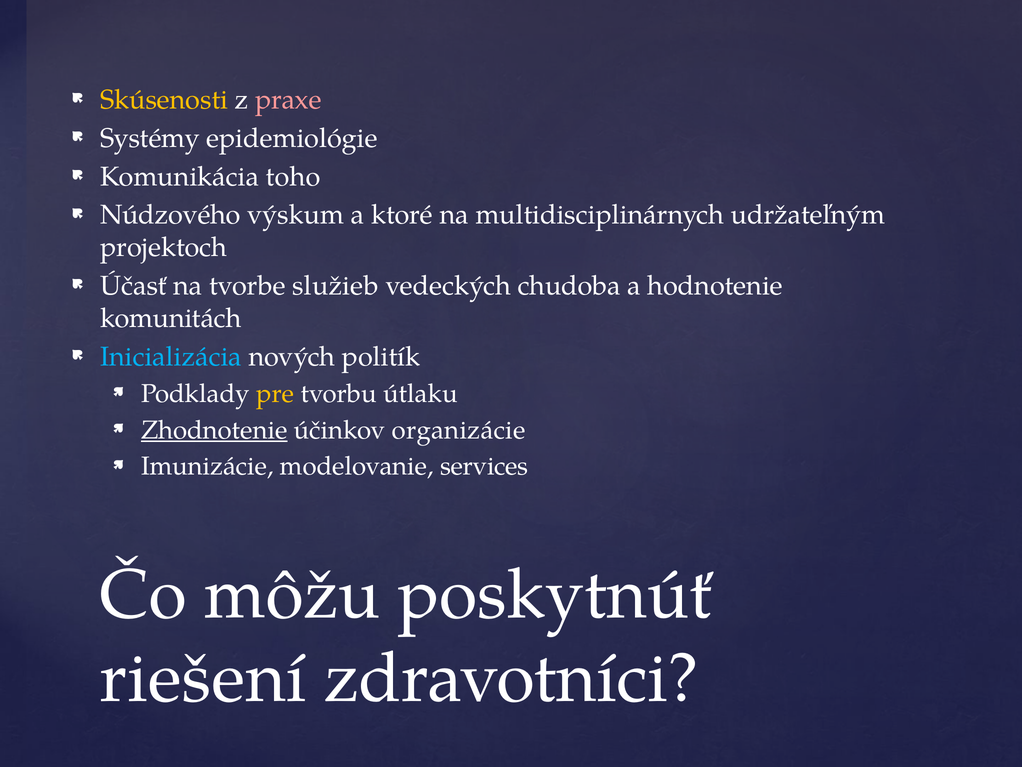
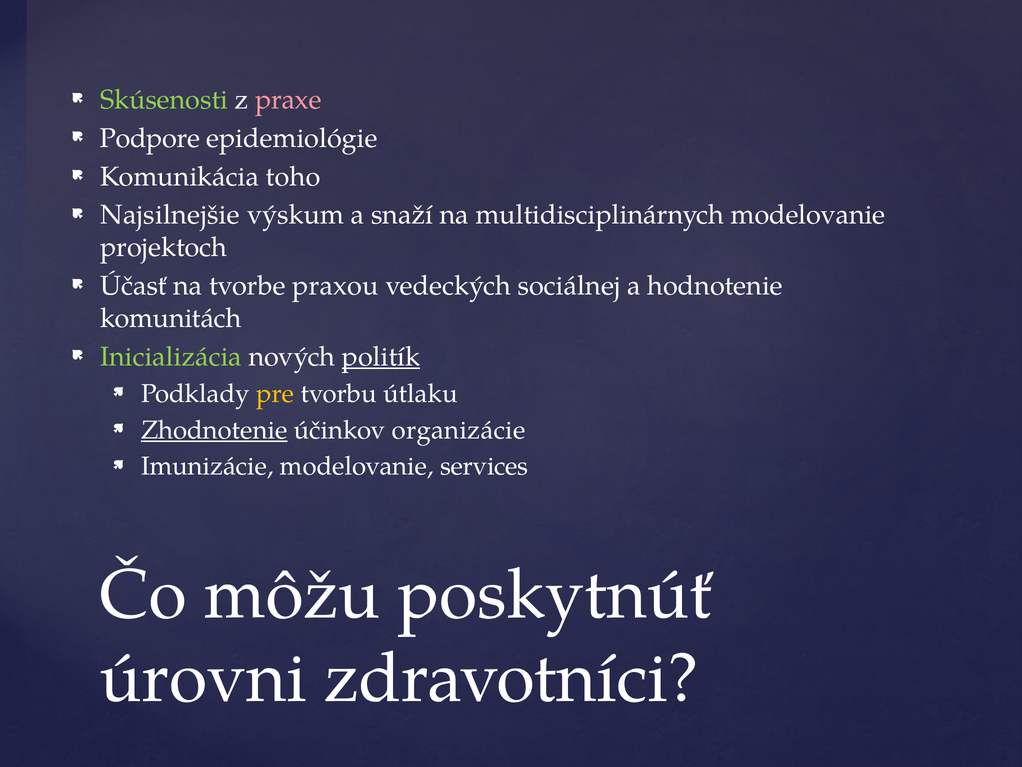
Skúsenosti colour: yellow -> light green (164, 100)
Systémy: Systémy -> Podpore (150, 138)
Núdzového: Núdzového -> Najsilnejšie (170, 215)
ktoré: ktoré -> snaží (402, 215)
multidisciplinárnych udržateľným: udržateľným -> modelovanie (808, 215)
služieb: služieb -> praxou (335, 286)
chudoba: chudoba -> sociálnej (569, 286)
Inicializácia colour: light blue -> light green (171, 357)
politík underline: none -> present (381, 357)
riešení: riešení -> úrovni (203, 678)
